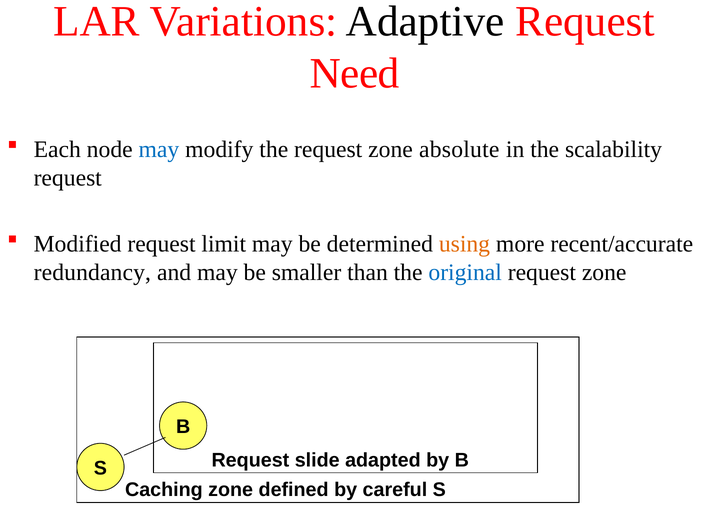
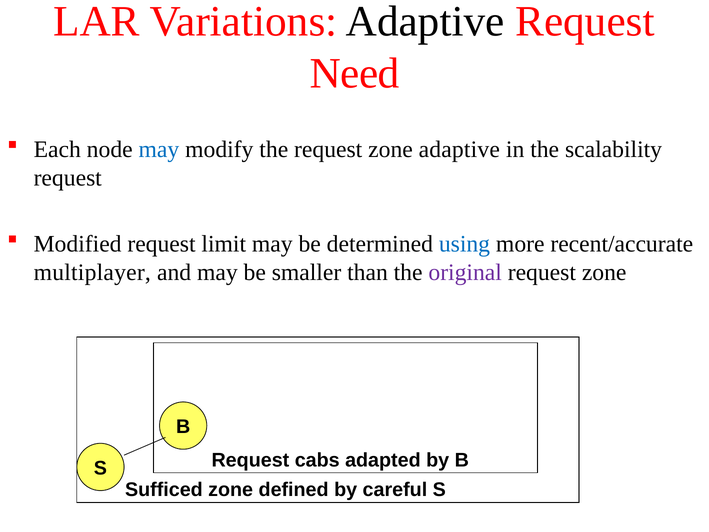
zone absolute: absolute -> adaptive (459, 149)
using colour: orange -> blue (464, 244)
redundancy: redundancy -> multiplayer (92, 272)
original colour: blue -> purple (465, 272)
slide: slide -> cabs (317, 460)
Caching: Caching -> Sufficed (164, 489)
